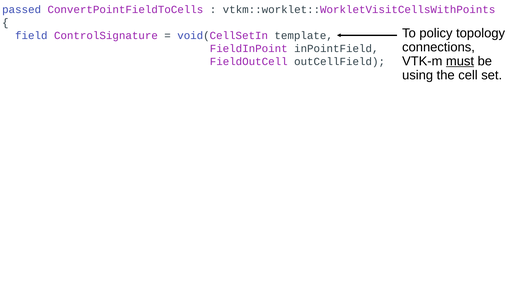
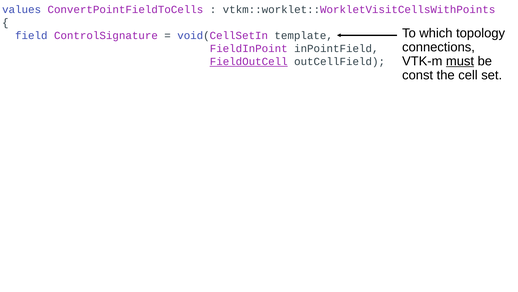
passed: passed -> values (22, 10)
policy: policy -> which (436, 33)
FieldOutCell underline: none -> present (249, 62)
using: using -> const (418, 75)
